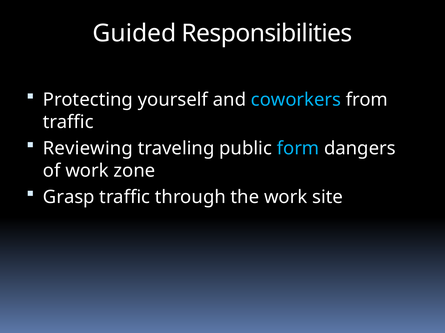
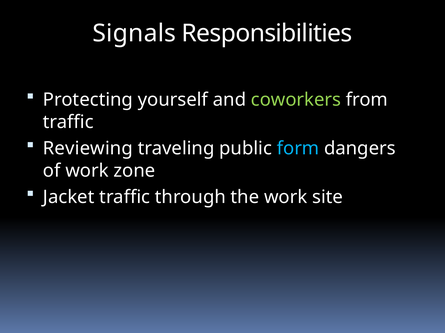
Guided: Guided -> Signals (134, 34)
coworkers colour: light blue -> light green (296, 100)
Grasp: Grasp -> Jacket (69, 198)
